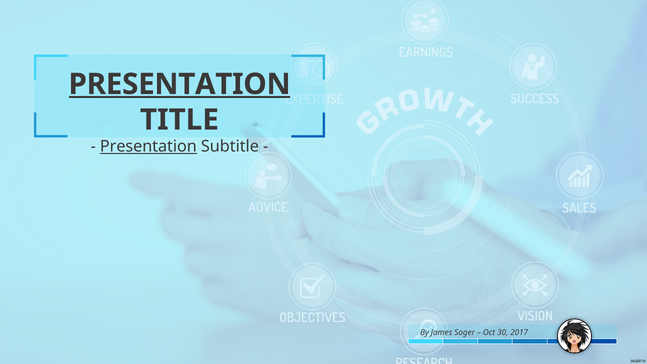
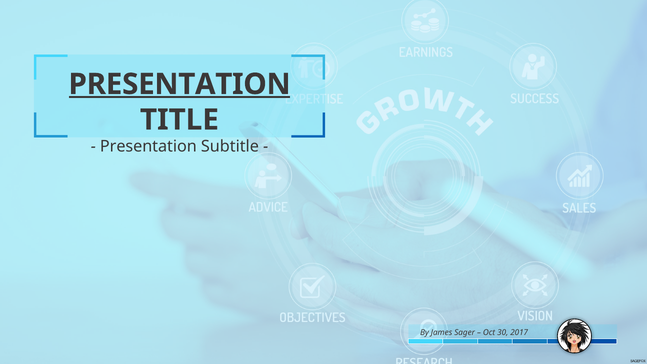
Presentation underline: present -> none (148, 146)
